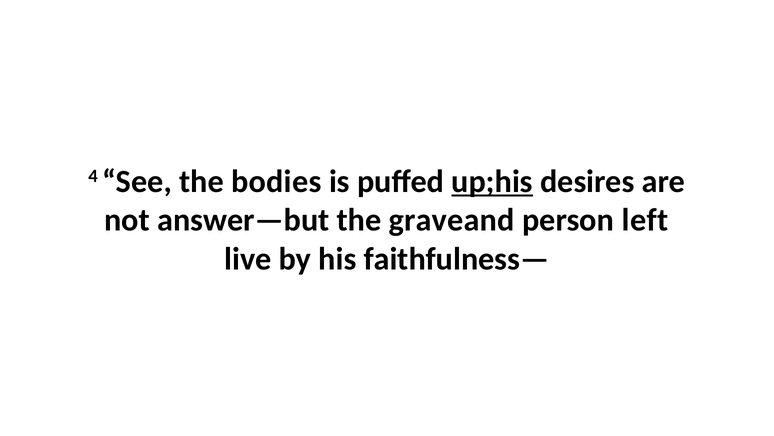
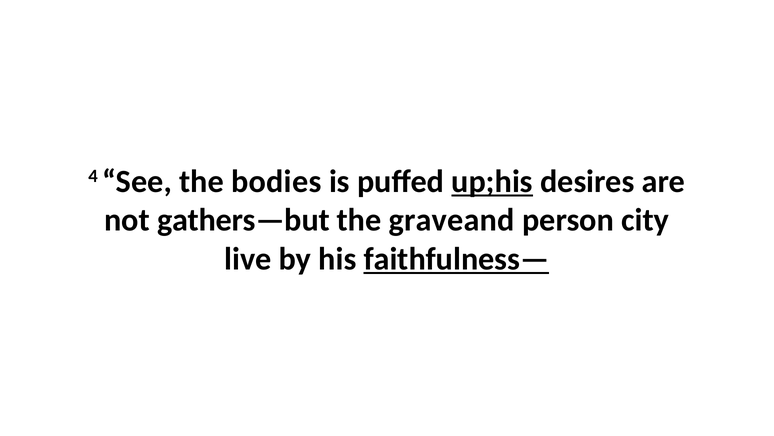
answer—but: answer—but -> gathers—but (243, 220)
left: left -> city (645, 220)
faithfulness— underline: none -> present (456, 259)
